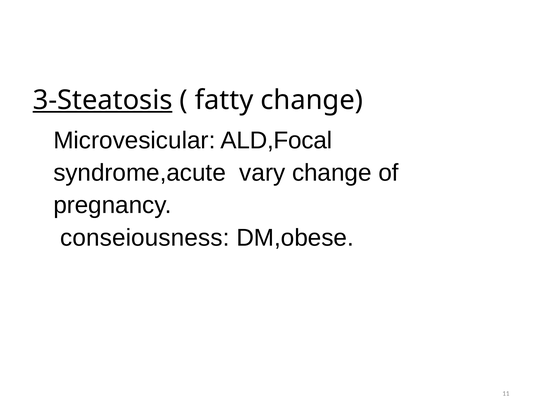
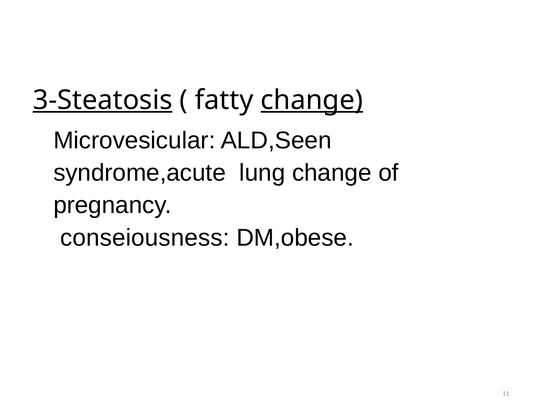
change underline: none -> present (312, 100)
ALD,Focal: ALD,Focal -> ALD,Seen (276, 141)
vary: vary -> lung (262, 173)
